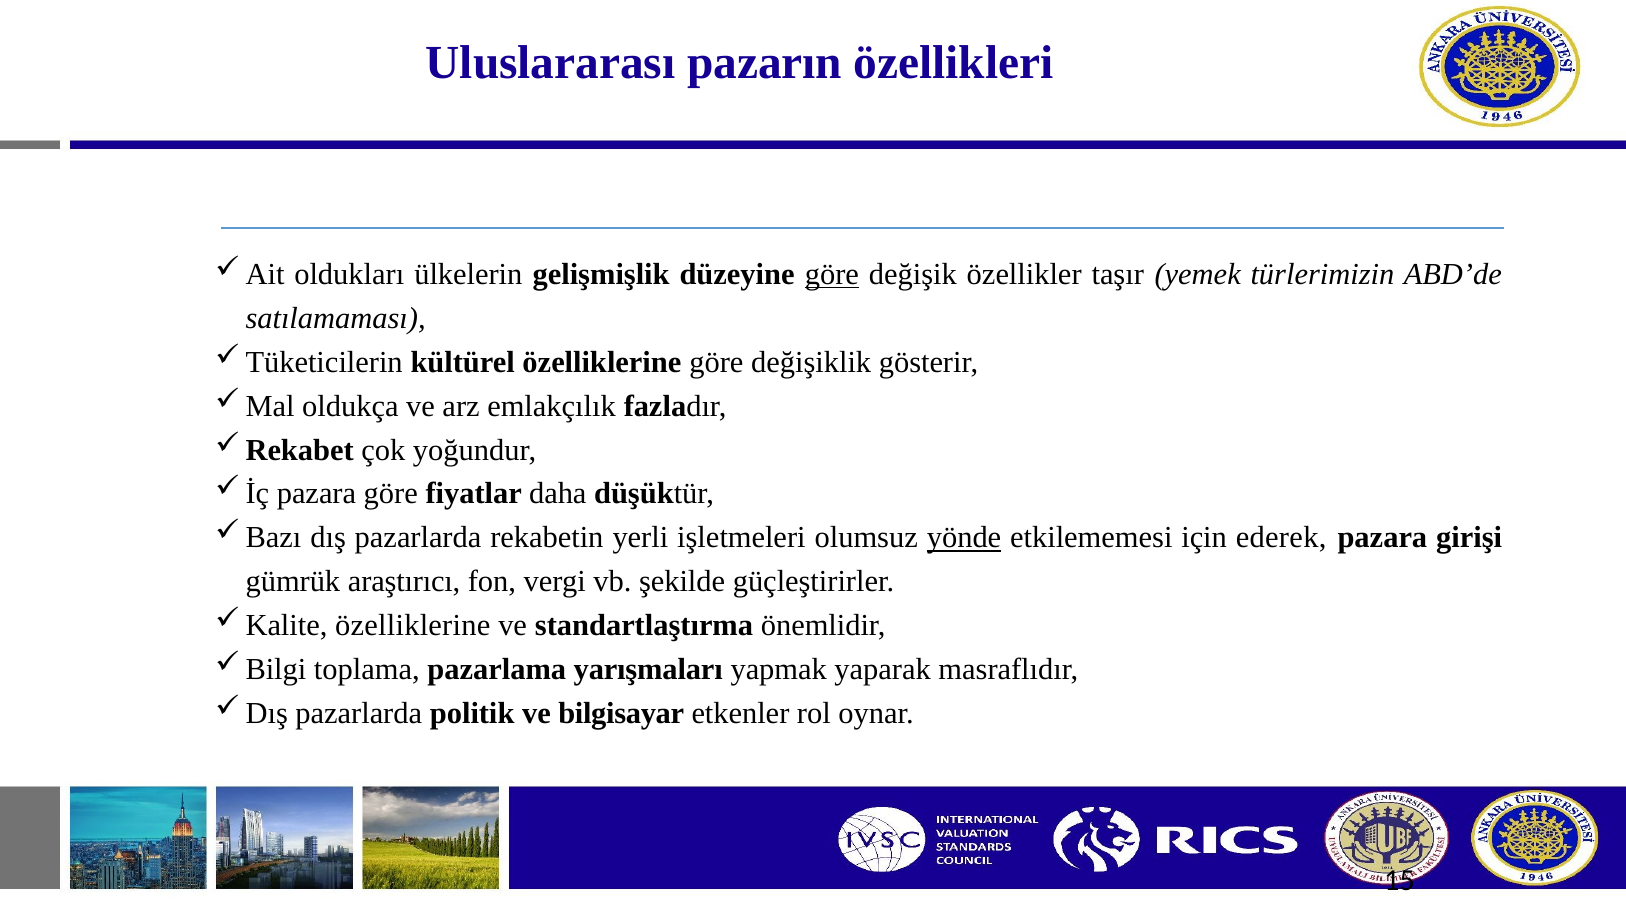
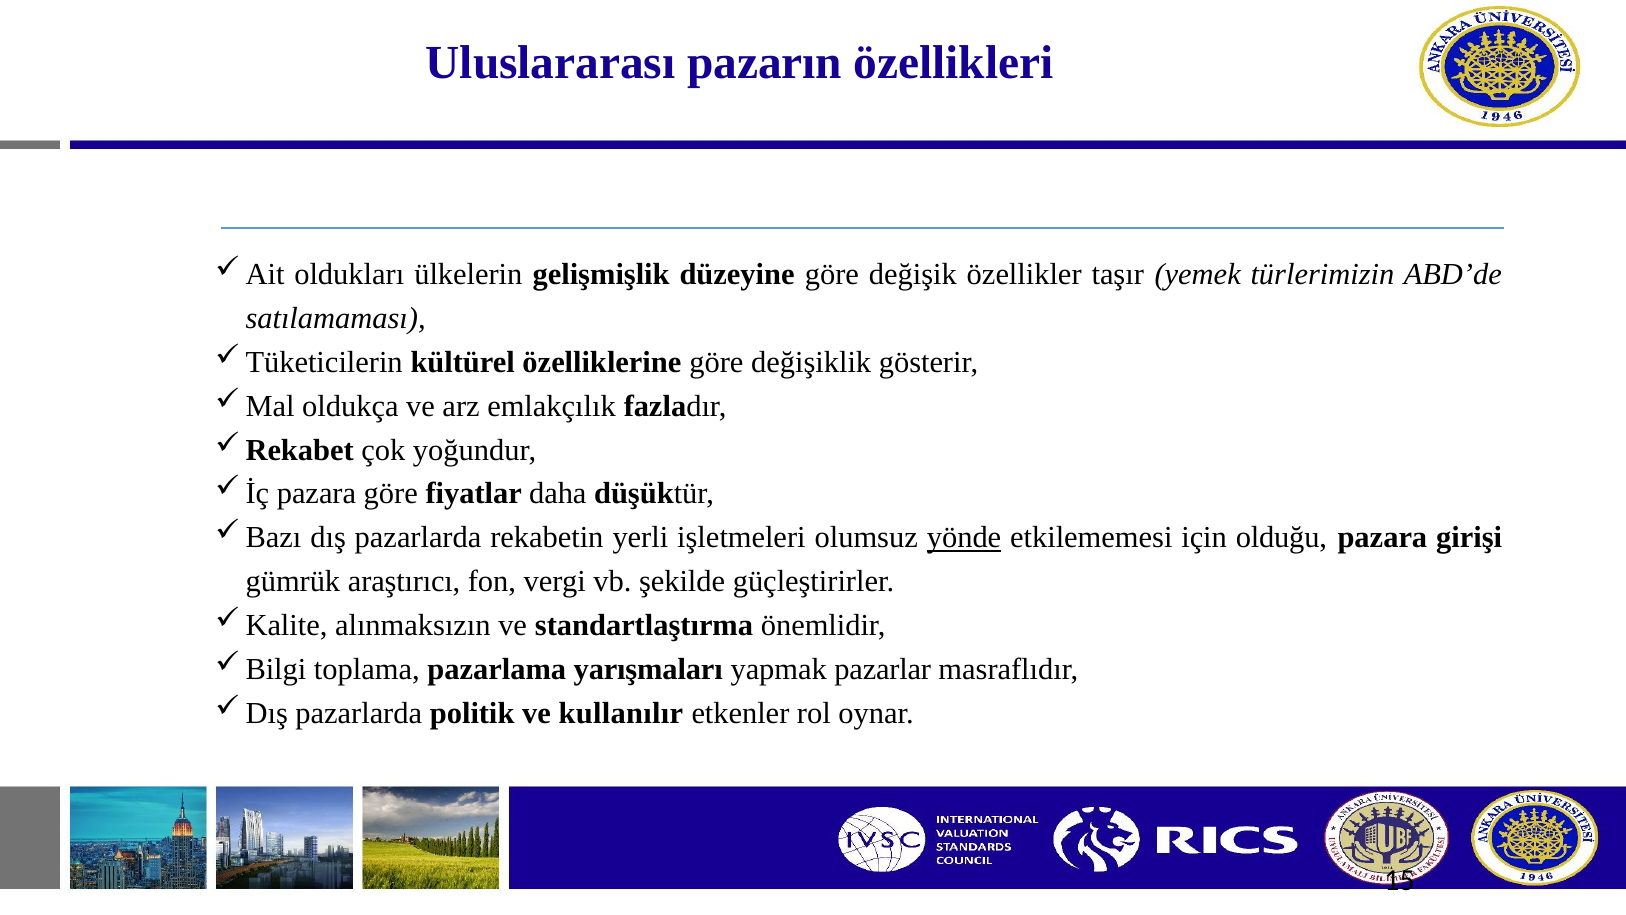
göre underline: present -> none (832, 274)
ederek: ederek -> olduğu (1281, 538)
özelliklerine: özelliklerine -> alınmaksızın (413, 625)
yaparak: yaparak -> pazarlar (883, 669)
bilgisayar: bilgisayar -> kullanılır (621, 713)
